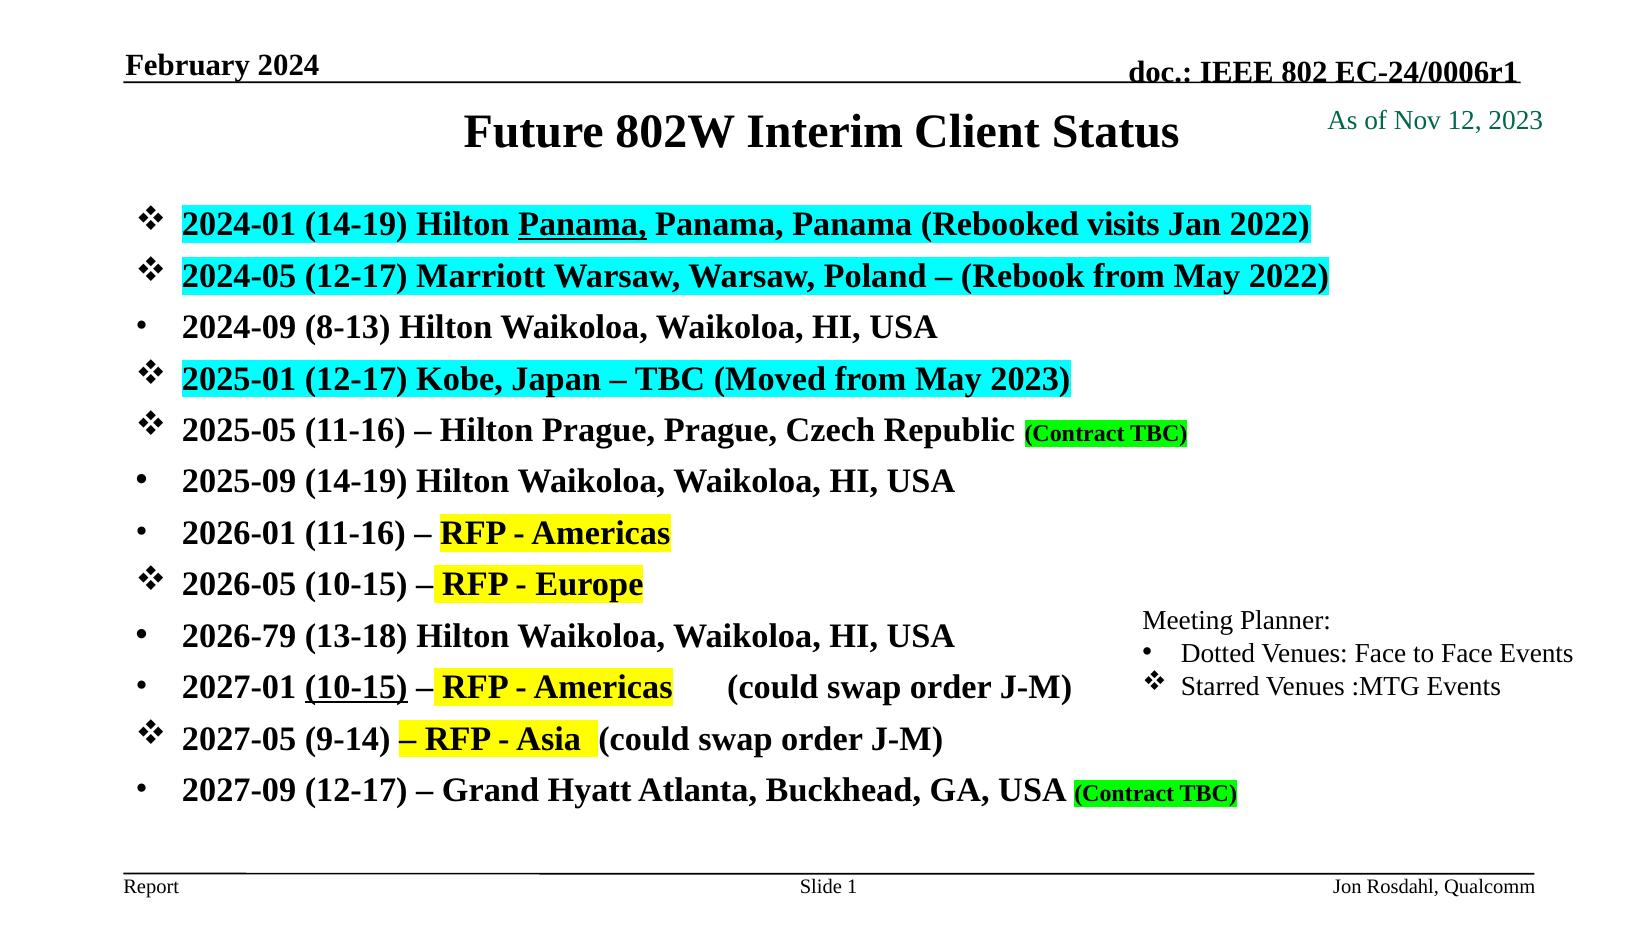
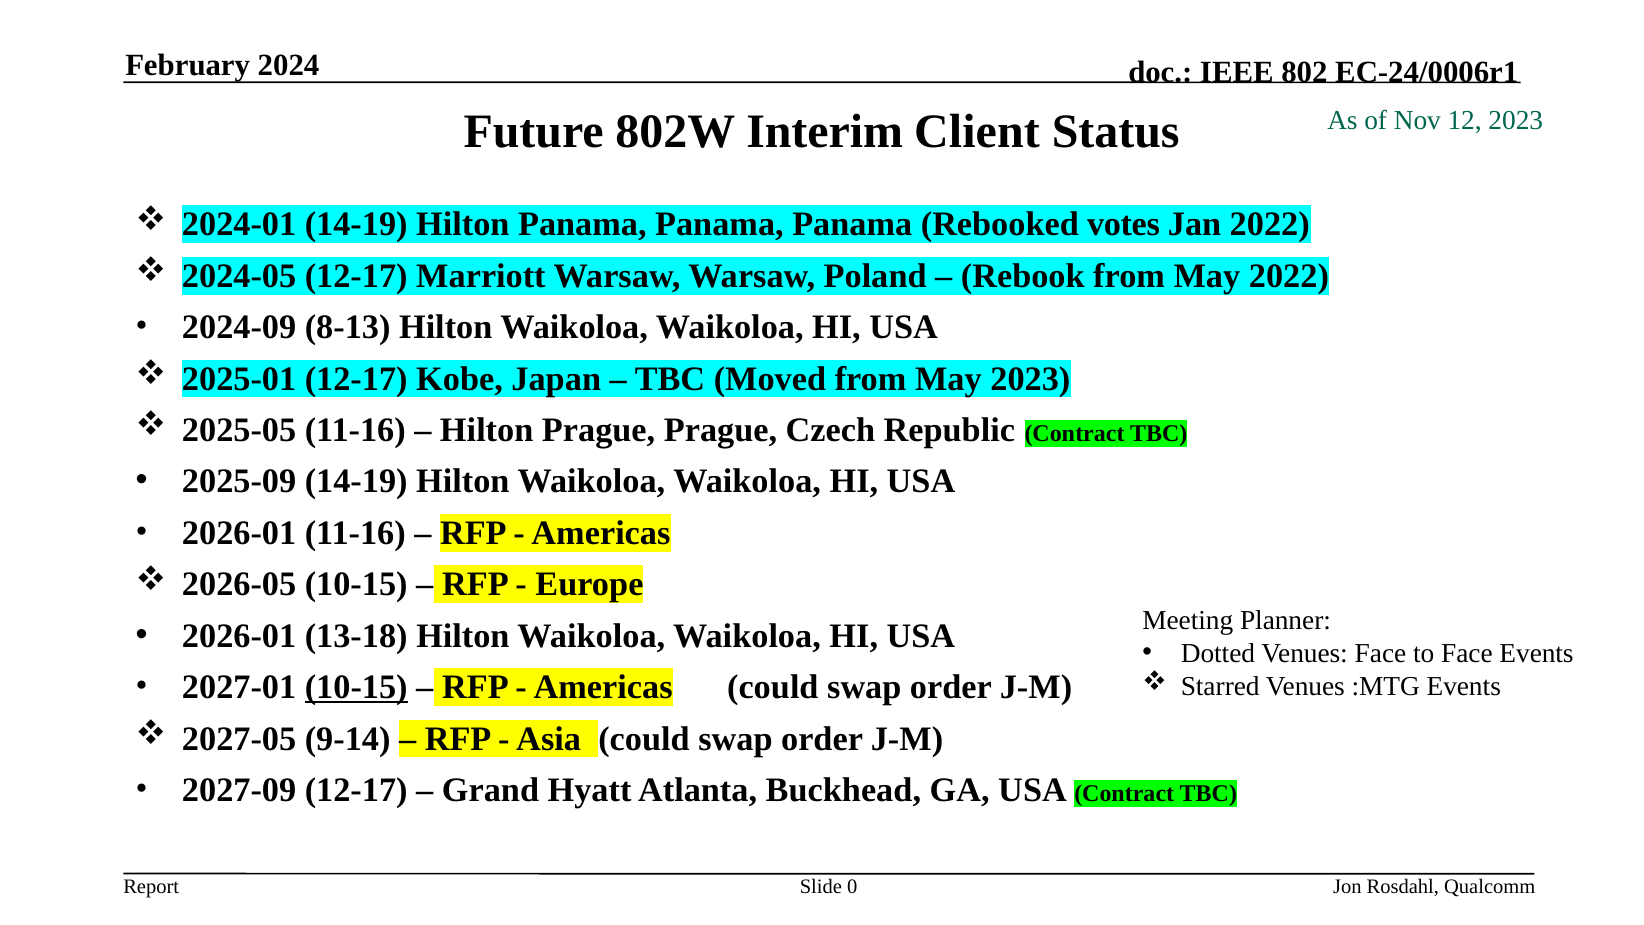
Panama underline: present -> none (582, 224)
visits: visits -> votes (1123, 224)
2026-79: 2026-79 -> 2026-01 (239, 636)
1: 1 -> 0 (852, 887)
